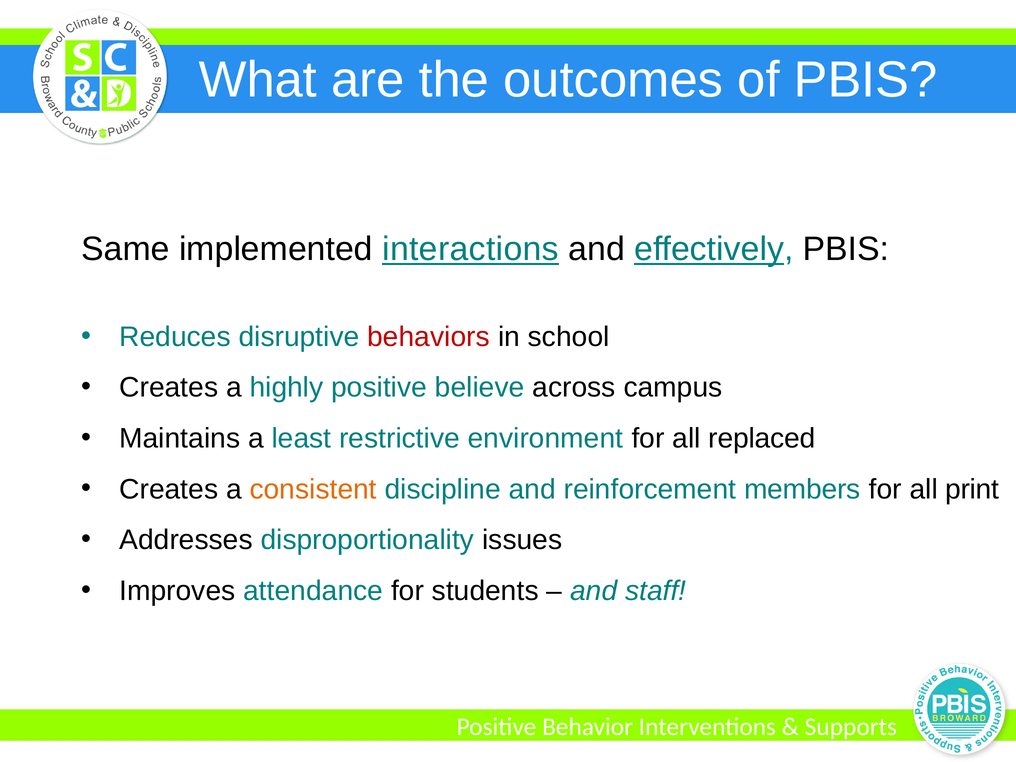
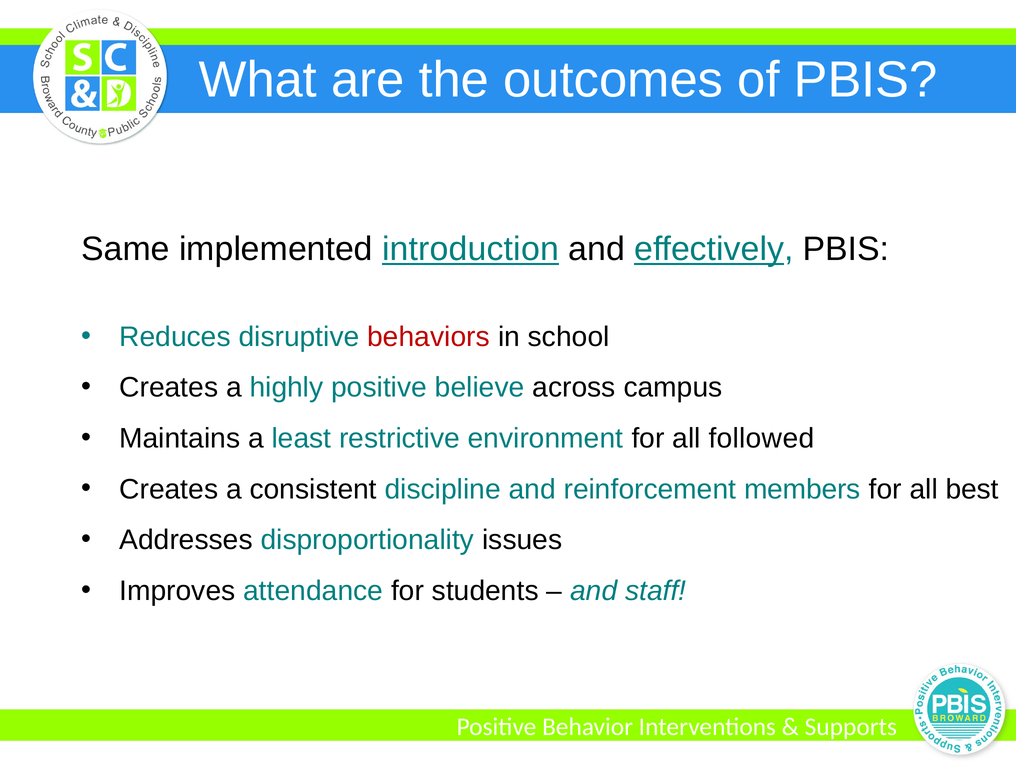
interactions: interactions -> introduction (471, 249)
replaced: replaced -> followed (762, 438)
consistent colour: orange -> black (313, 489)
print: print -> best (972, 489)
